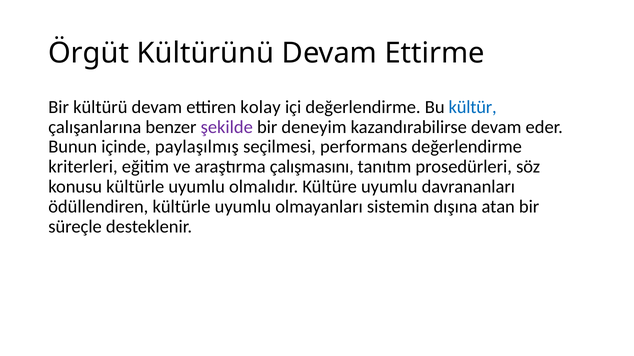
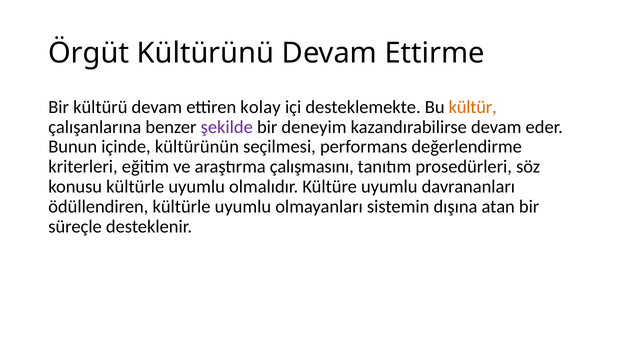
içi değerlendirme: değerlendirme -> desteklemekte (363, 107)
kültür colour: blue -> orange (473, 107)
paylaşılmış: paylaşılmış -> kültürünün (197, 147)
